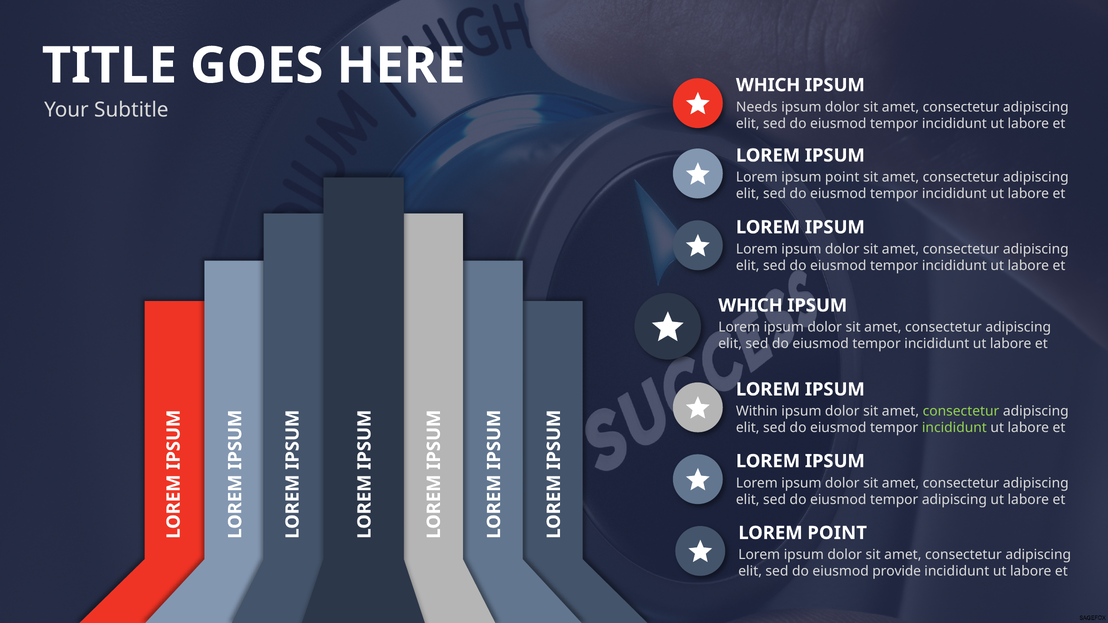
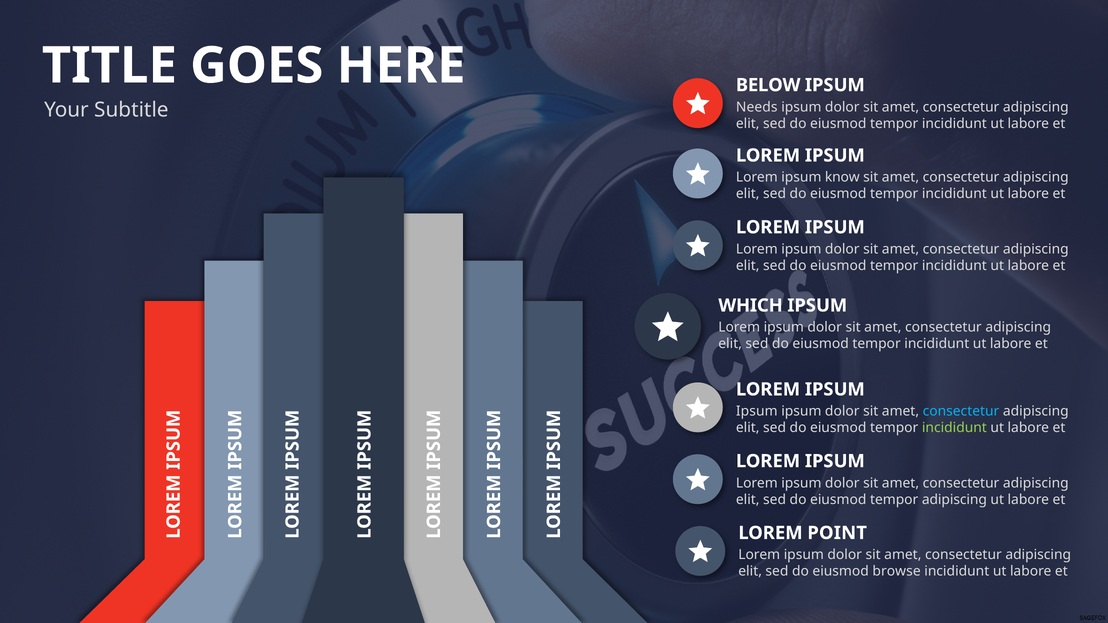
WHICH: WHICH -> BELOW (768, 85)
ipsum point: point -> know (842, 177)
Within: Within -> Ipsum (757, 411)
consectetur colour: light green -> light blue (961, 411)
provide: provide -> browse (897, 572)
